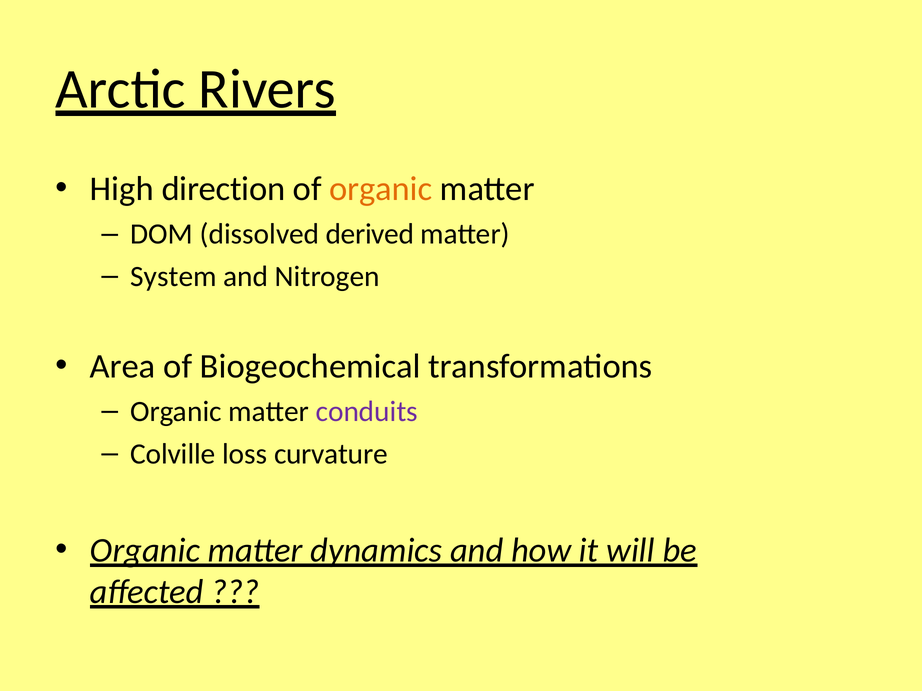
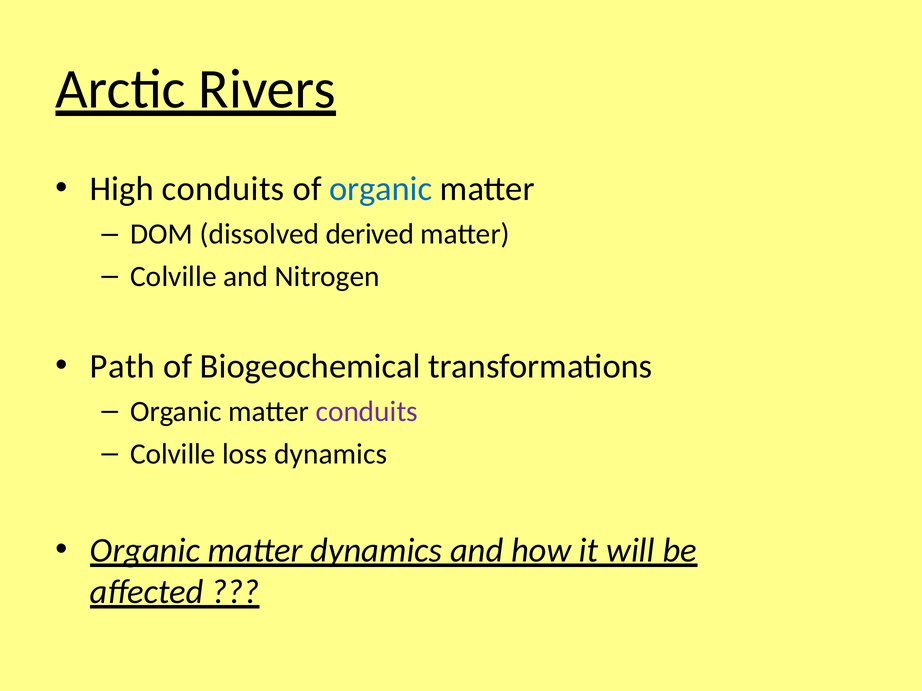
High direction: direction -> conduits (223, 189)
organic colour: orange -> blue (381, 189)
System: System -> Colville (173, 277)
Area: Area -> Path (123, 366)
loss curvature: curvature -> dynamics (331, 454)
